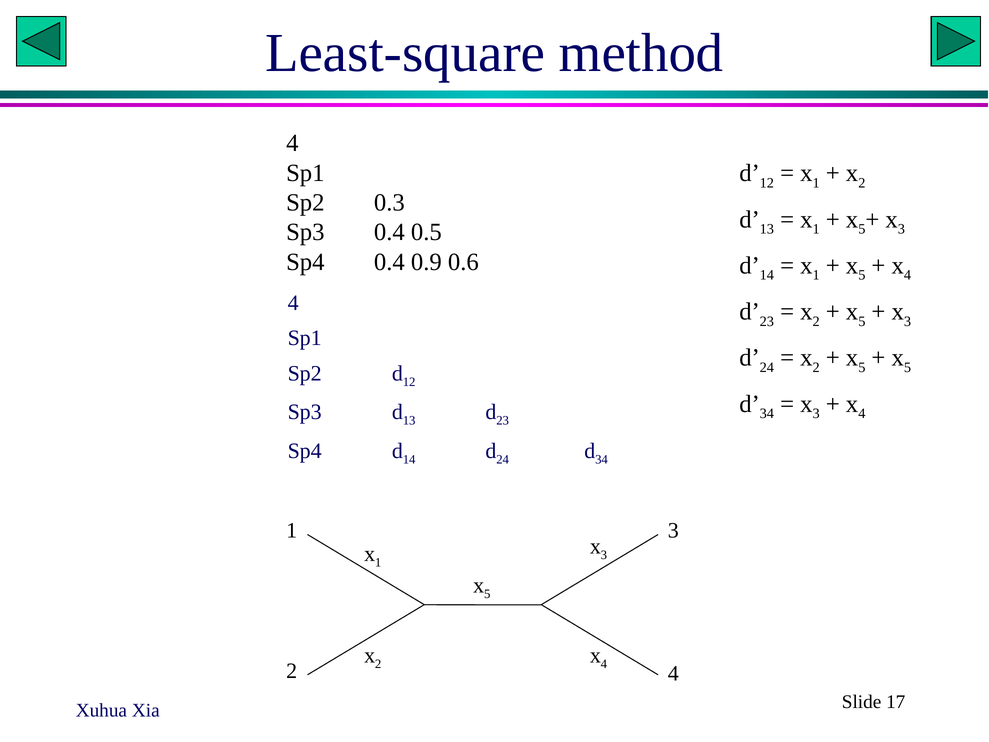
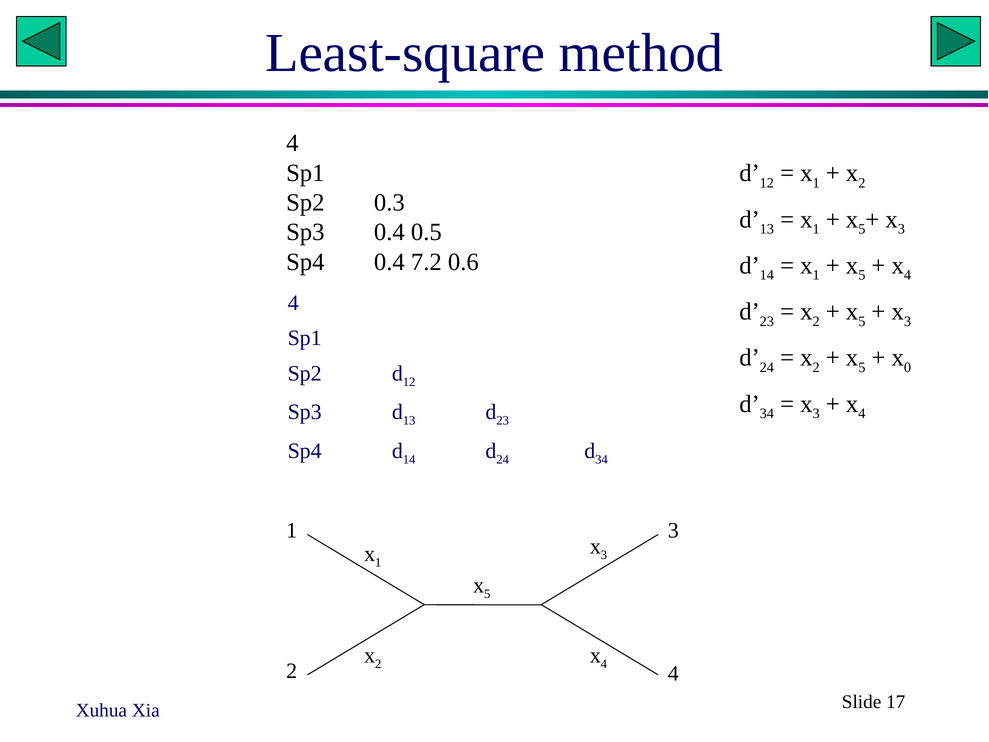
0.9: 0.9 -> 7.2 (426, 262)
5: 5 -> 0 (908, 367)
